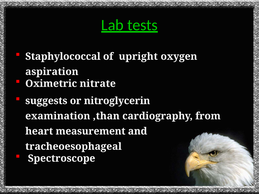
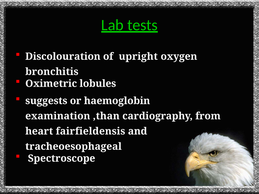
Staphylococcal: Staphylococcal -> Discolouration (63, 57)
aspiration: aspiration -> bronchitis (52, 72)
nitrate: nitrate -> lobules (98, 84)
nitroglycerin: nitroglycerin -> haemoglobin (117, 101)
measurement: measurement -> fairfieldensis (90, 131)
